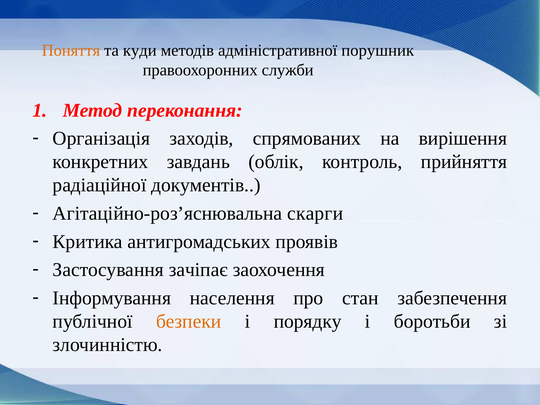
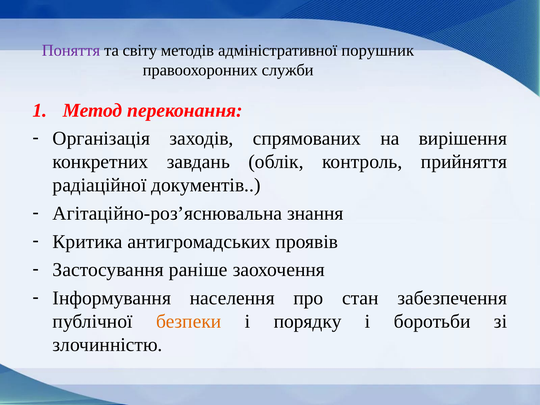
Поняття colour: orange -> purple (71, 50)
куди: куди -> світу (140, 50)
скарги: скарги -> знання (315, 213)
зачіпає: зачіпає -> раніше (198, 270)
